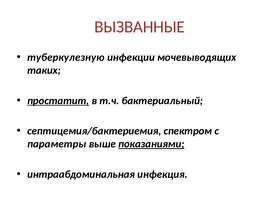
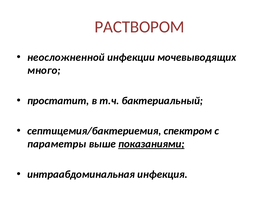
ВЫЗВАННЫЕ: ВЫЗВАННЫЕ -> РАСТВОРОМ (140, 27)
туберкулезную: туберкулезную -> неосложненной (66, 57)
таких: таких -> много (44, 70)
простатит underline: present -> none (58, 101)
